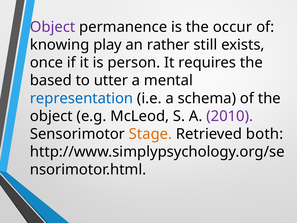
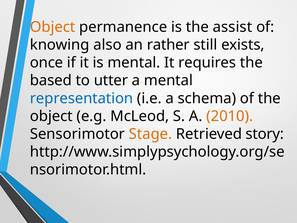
Object colour: purple -> orange (53, 27)
occur: occur -> assist (232, 27)
play: play -> also (107, 45)
is person: person -> mental (134, 63)
2010 colour: purple -> orange (230, 116)
both: both -> story (265, 134)
